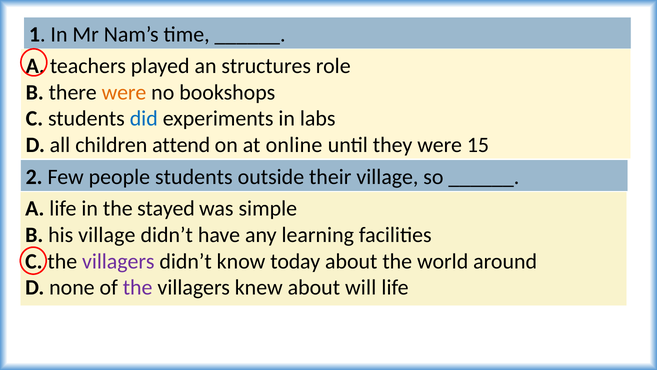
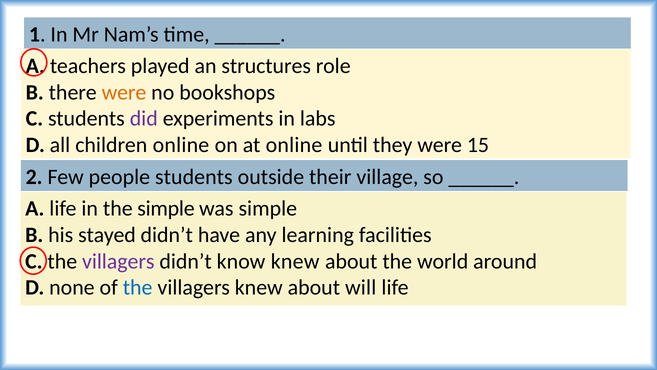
did colour: blue -> purple (144, 118)
children attend: attend -> online (181, 145)
the stayed: stayed -> simple (166, 208)
his village: village -> stayed (107, 235)
know today: today -> knew (295, 261)
the colour: purple -> blue (138, 287)
